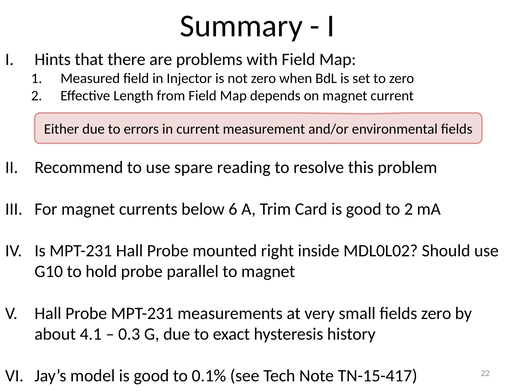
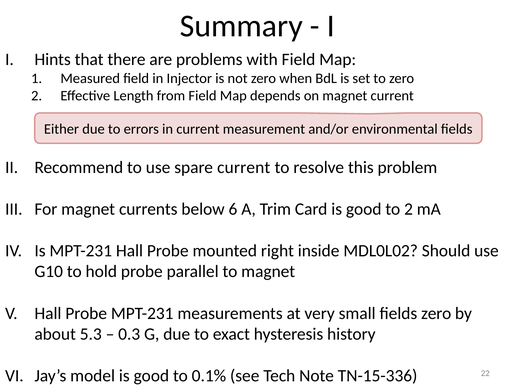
spare reading: reading -> current (244, 167)
4.1: 4.1 -> 5.3 (91, 334)
TN-15-417: TN-15-417 -> TN-15-336 (378, 376)
